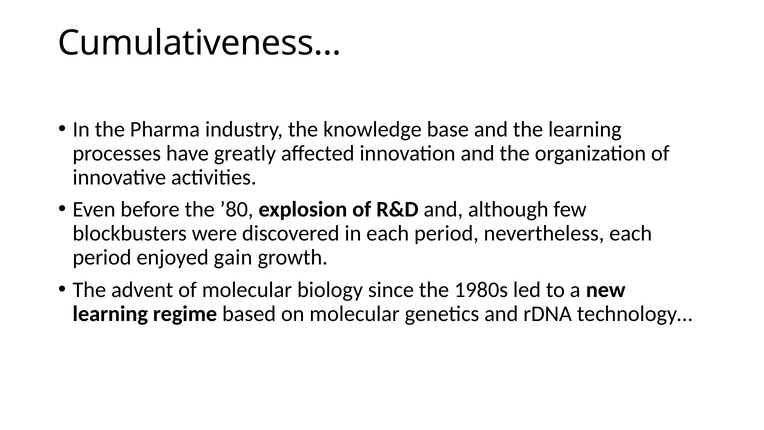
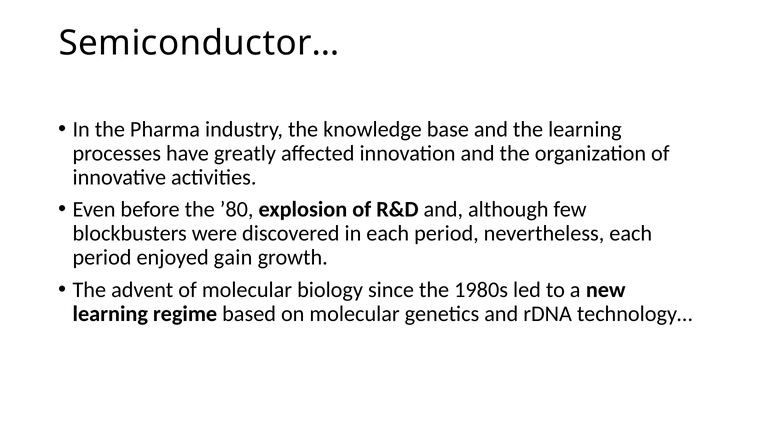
Cumulativeness…: Cumulativeness… -> Semiconductor… (199, 43)
